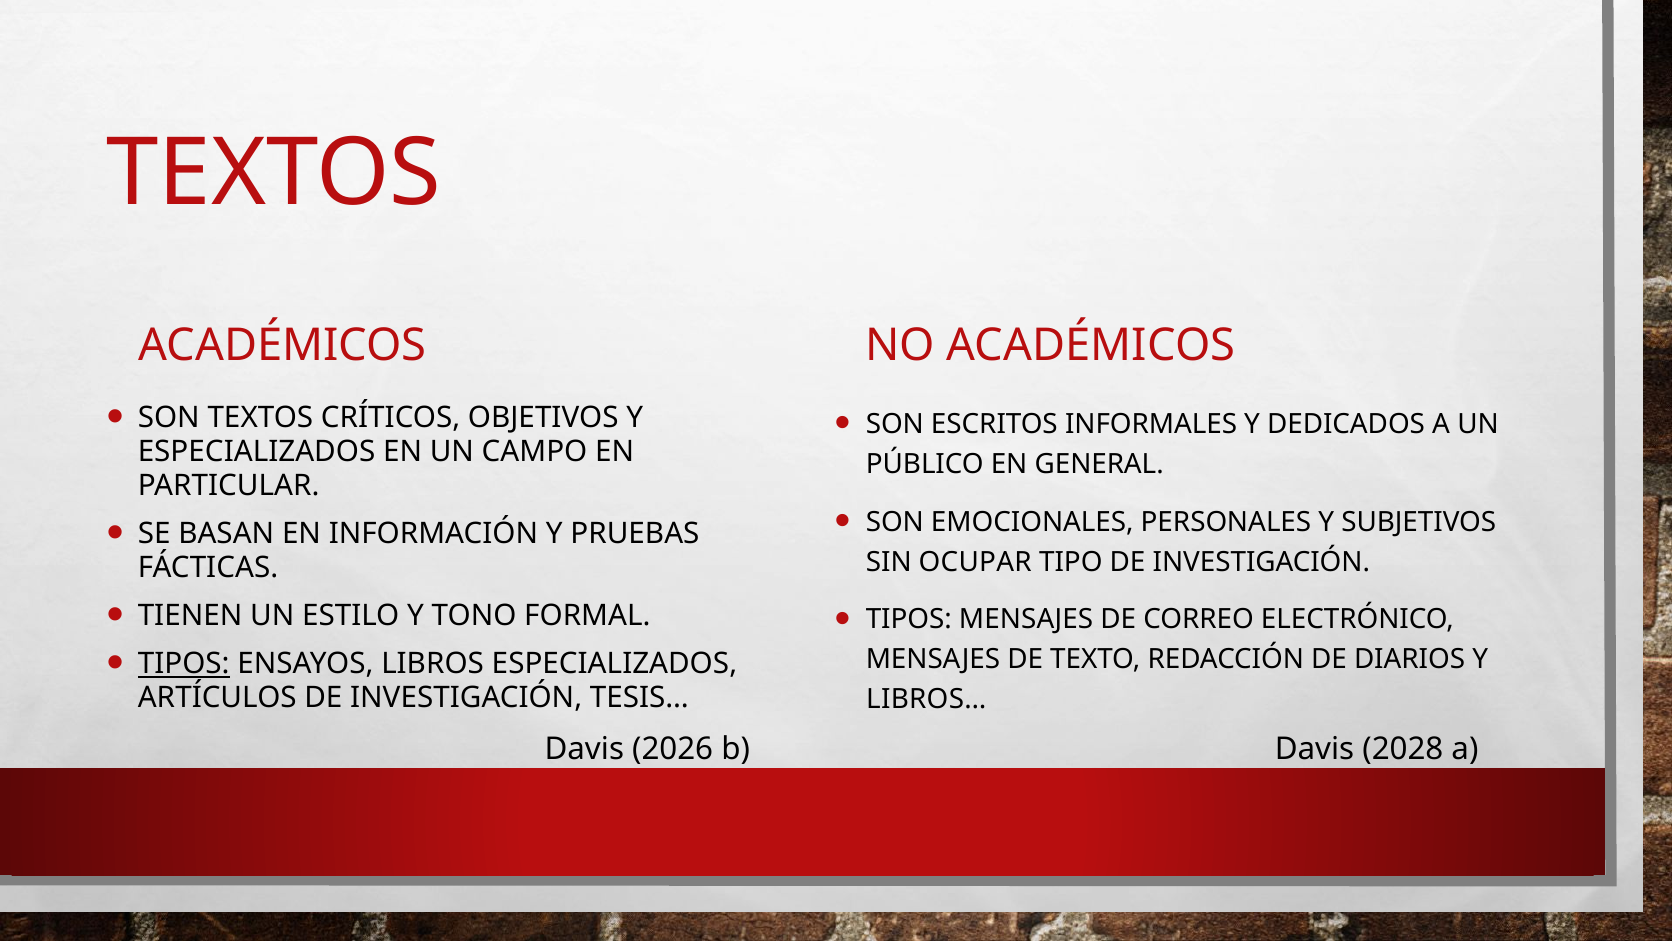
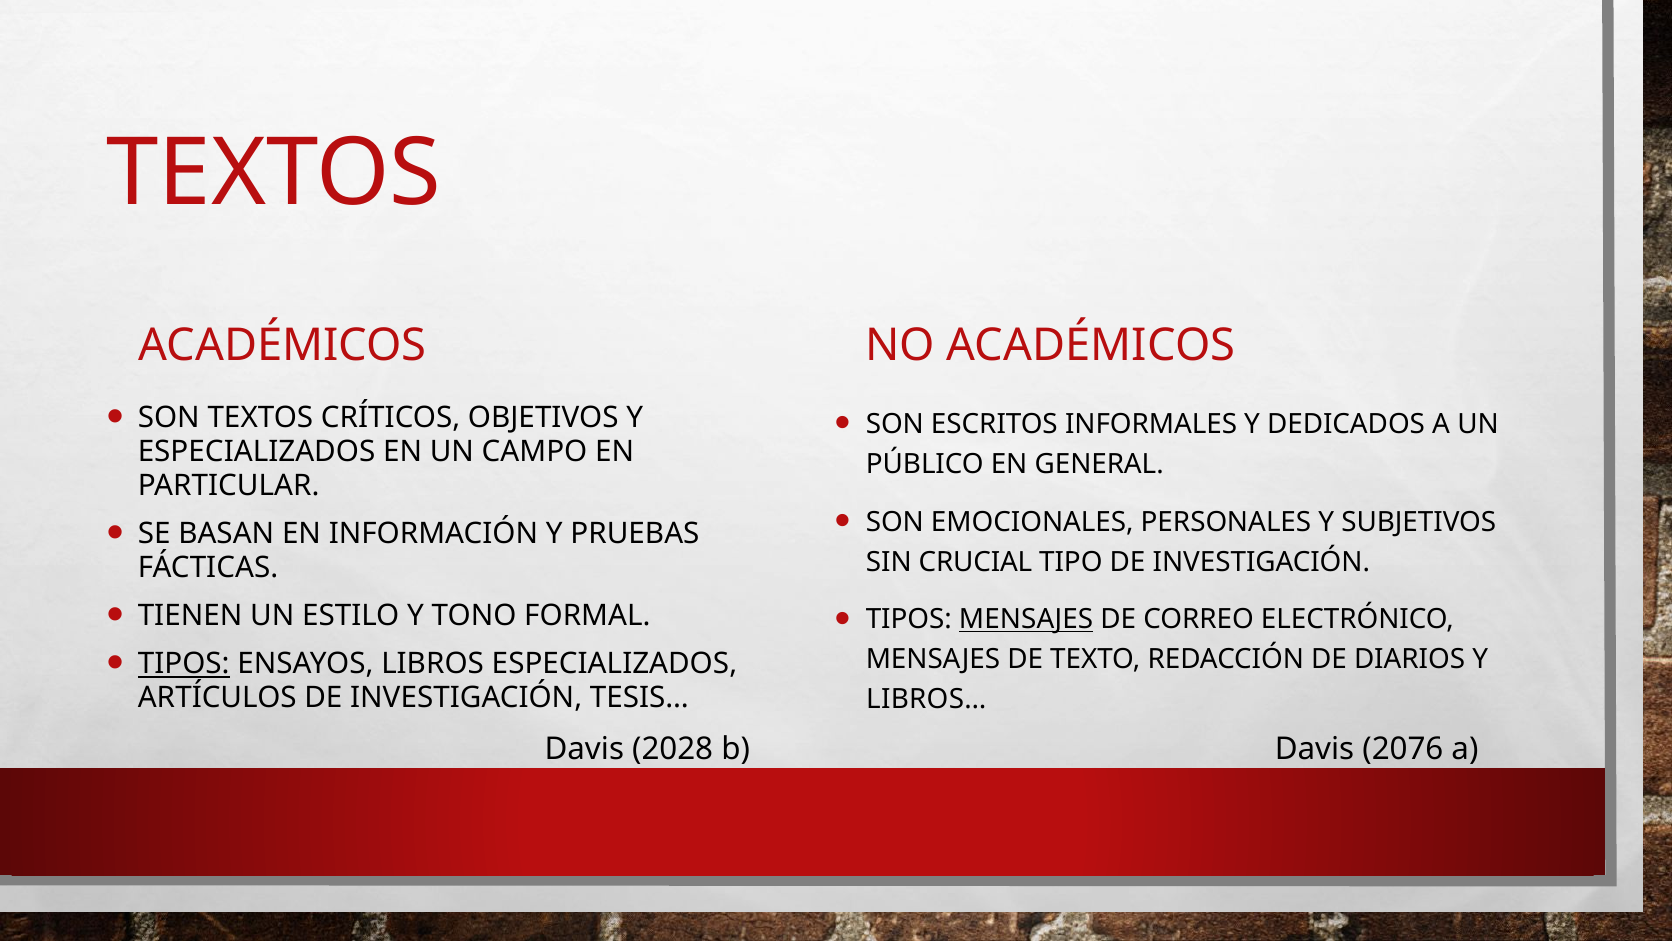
OCUPAR: OCUPAR -> CRUCIAL (975, 562)
MENSAJES underline: none -> present (1026, 619)
2026: 2026 -> 2028 (673, 749)
2028: 2028 -> 2076 (1403, 749)
